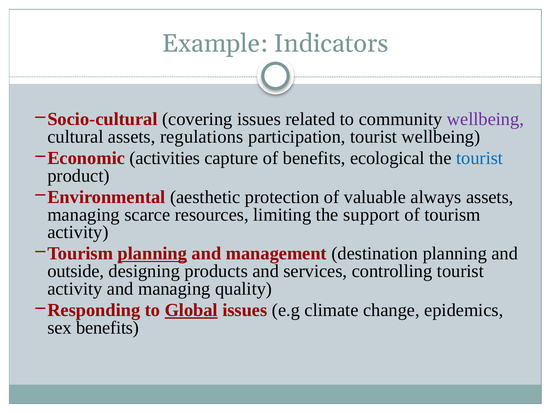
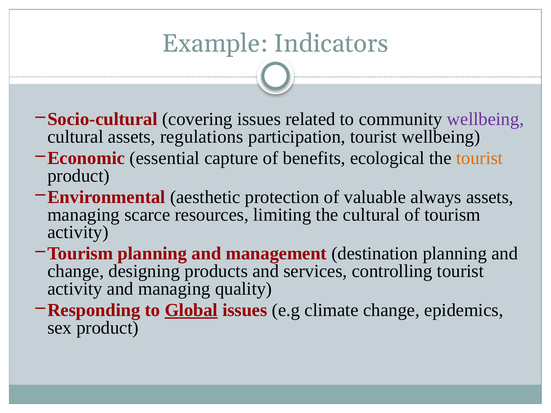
activities: activities -> essential (165, 158)
tourist colour: blue -> orange (480, 158)
the support: support -> cultural (371, 215)
planning underline: present -> none (152, 254)
outside: outside -> change (76, 271)
sex benefits: benefits -> product (108, 328)
